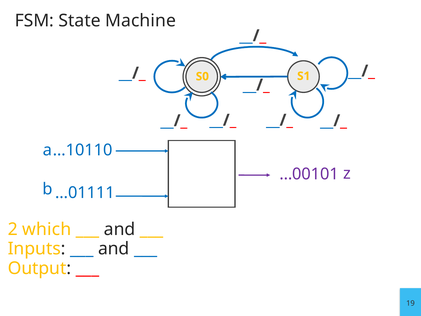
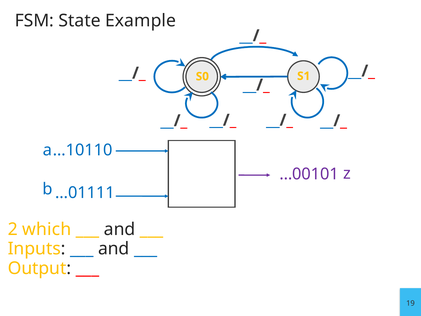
Machine: Machine -> Example (141, 21)
